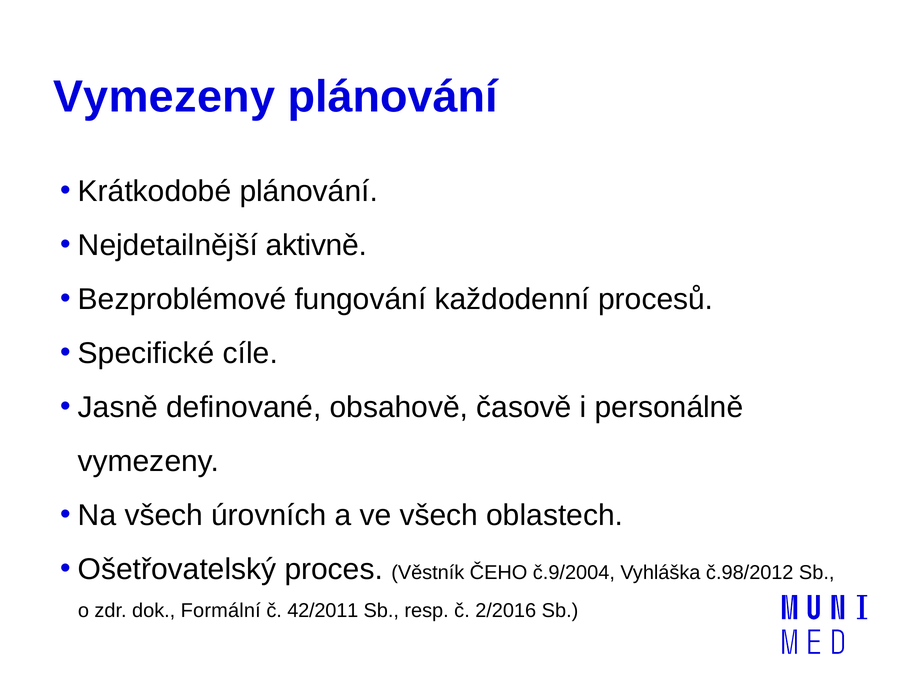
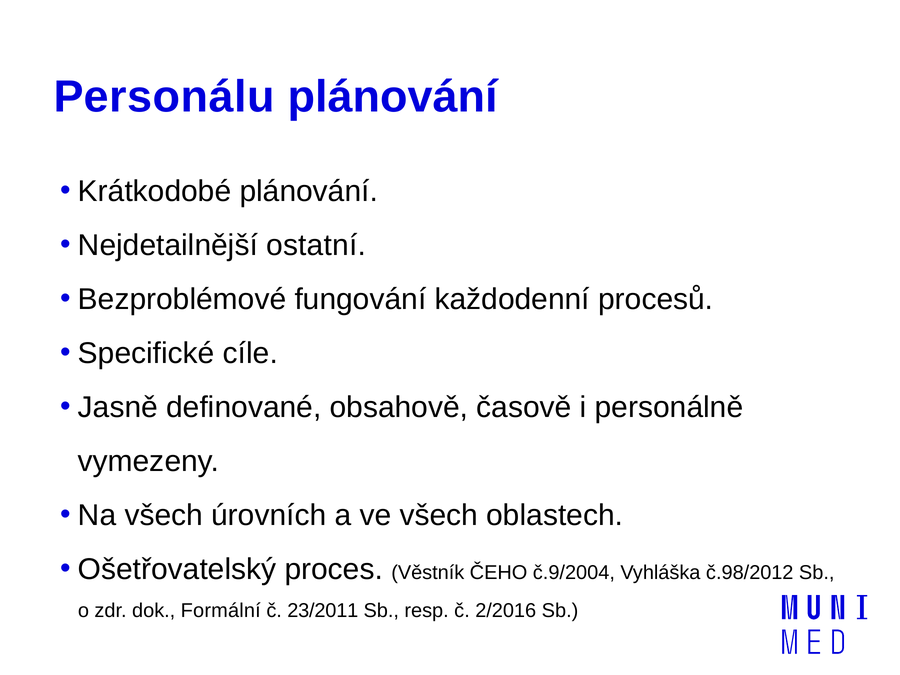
Vymezeny: Vymezeny -> Personálu (164, 97)
aktivně: aktivně -> ostatní (316, 245)
42/2011: 42/2011 -> 23/2011 (323, 611)
